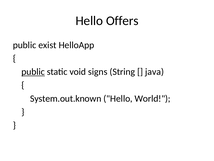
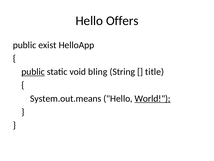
signs: signs -> bling (98, 72)
java: java -> title (155, 72)
System.out.known: System.out.known -> System.out.means (66, 98)
World underline: none -> present (153, 98)
